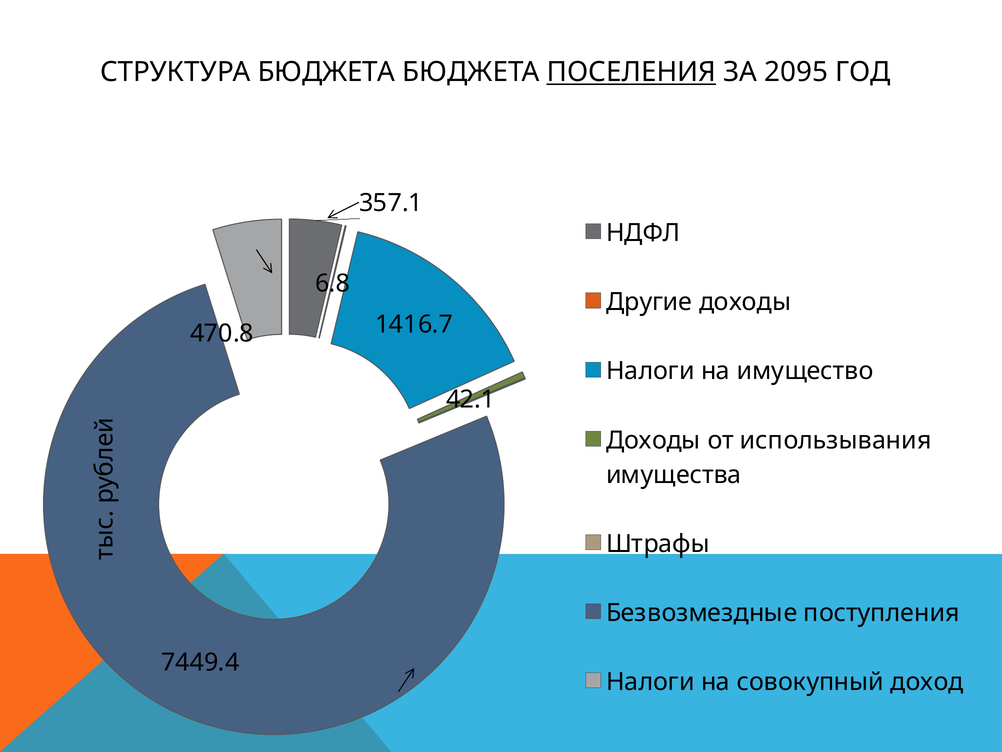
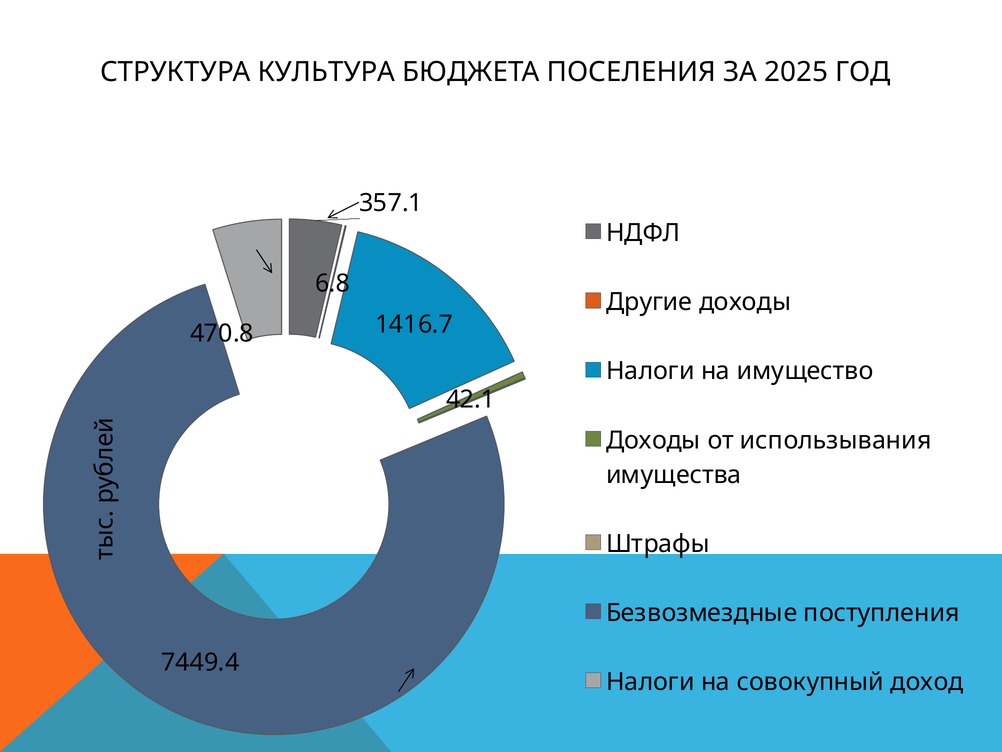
СТРУКТУРА БЮДЖЕТА: БЮДЖЕТА -> КУЛЬТУРА (326, 72)
ПОСЕЛЕНИЯ underline: present -> none (631, 72)
2095: 2095 -> 2025 (796, 72)
